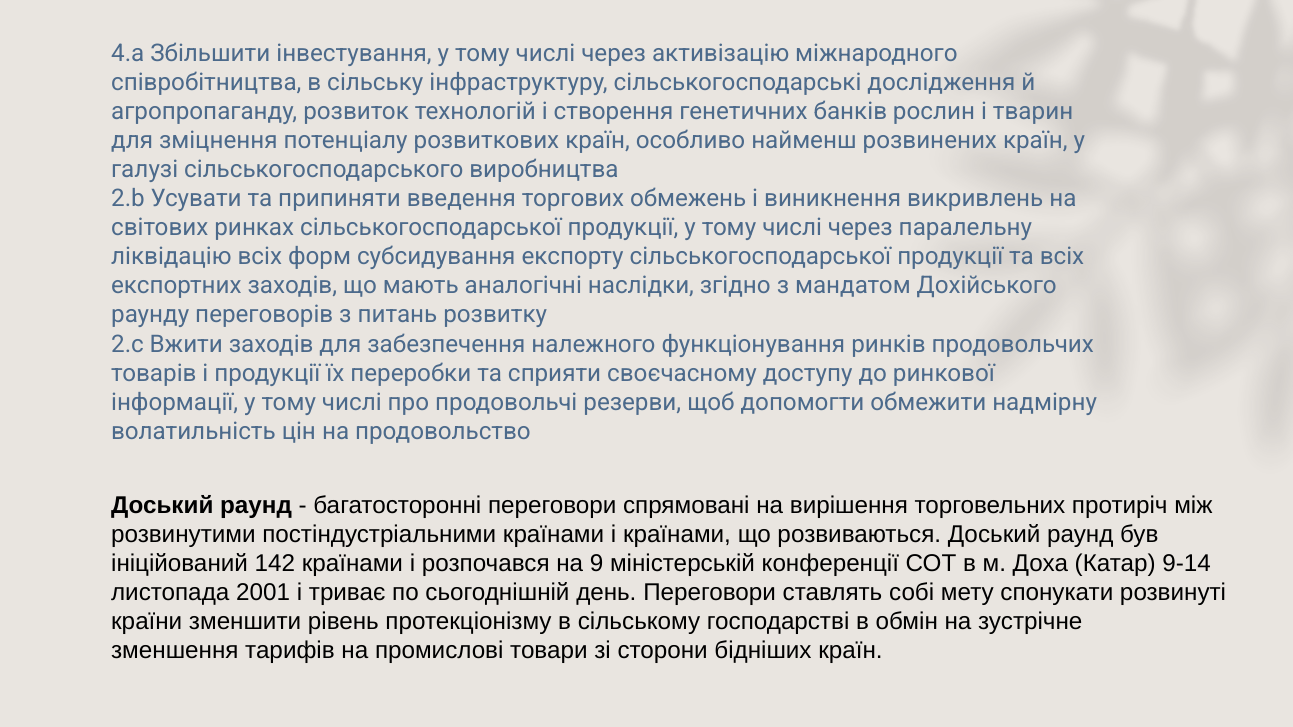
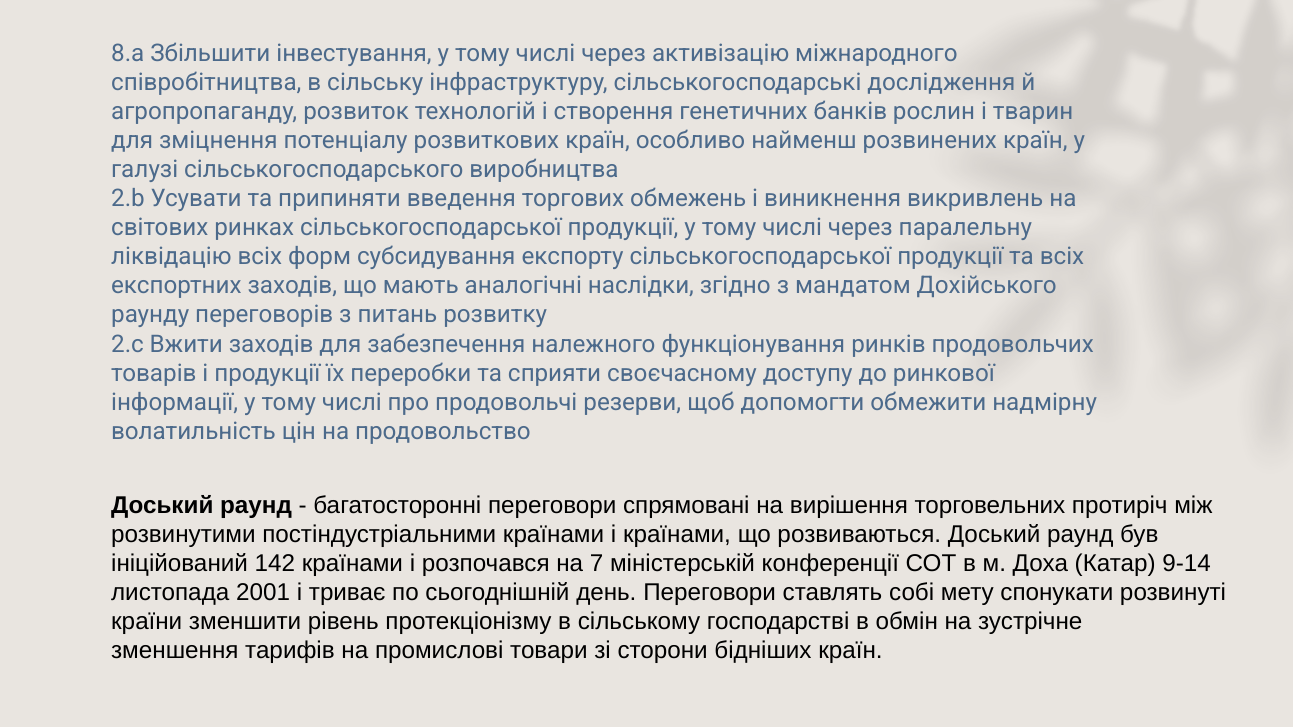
4.a: 4.a -> 8.a (128, 53)
9: 9 -> 7 (597, 564)
